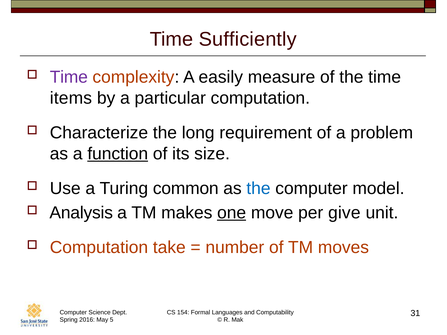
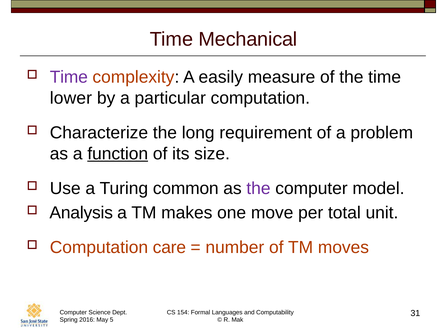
Sufficiently: Sufficiently -> Mechanical (248, 39)
items: items -> lower (71, 98)
the colour: blue -> purple (258, 189)
one underline: present -> none (232, 213)
give: give -> total (344, 213)
take: take -> care (169, 248)
